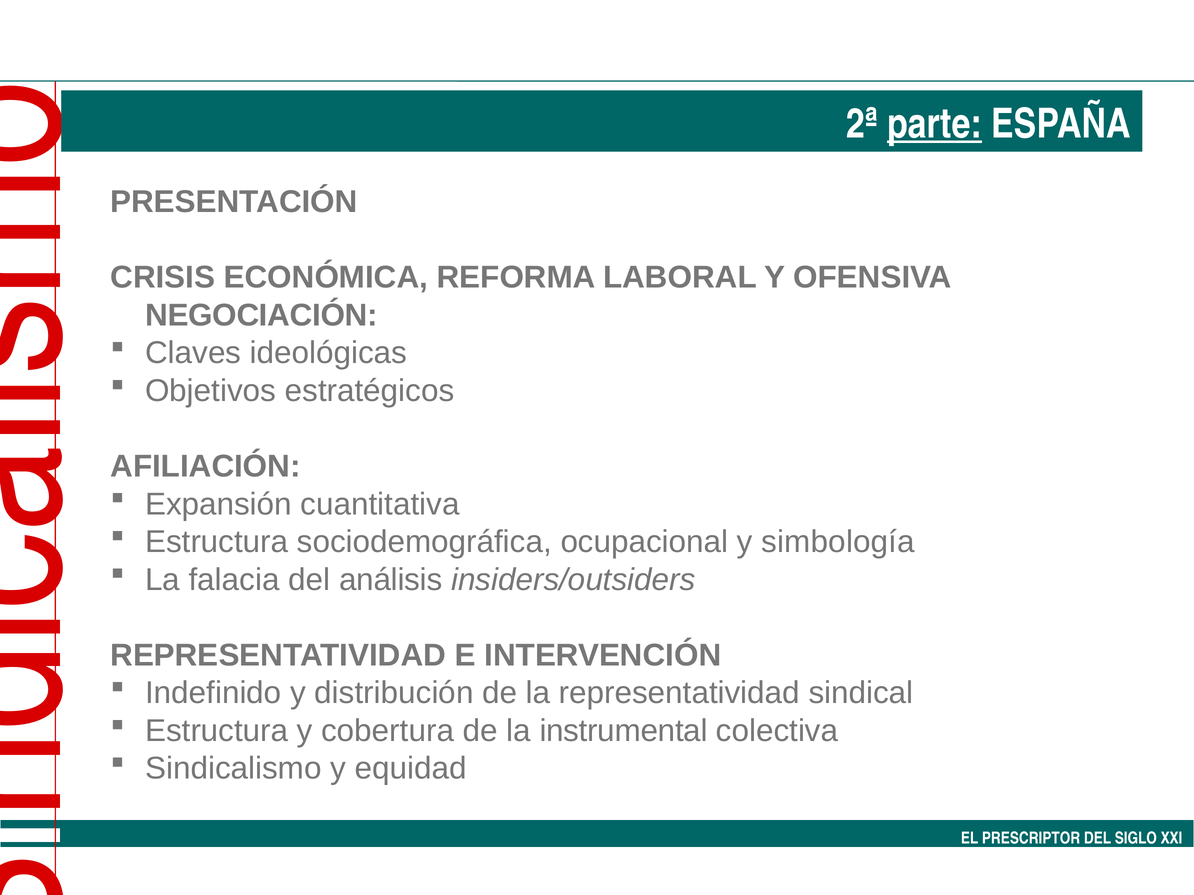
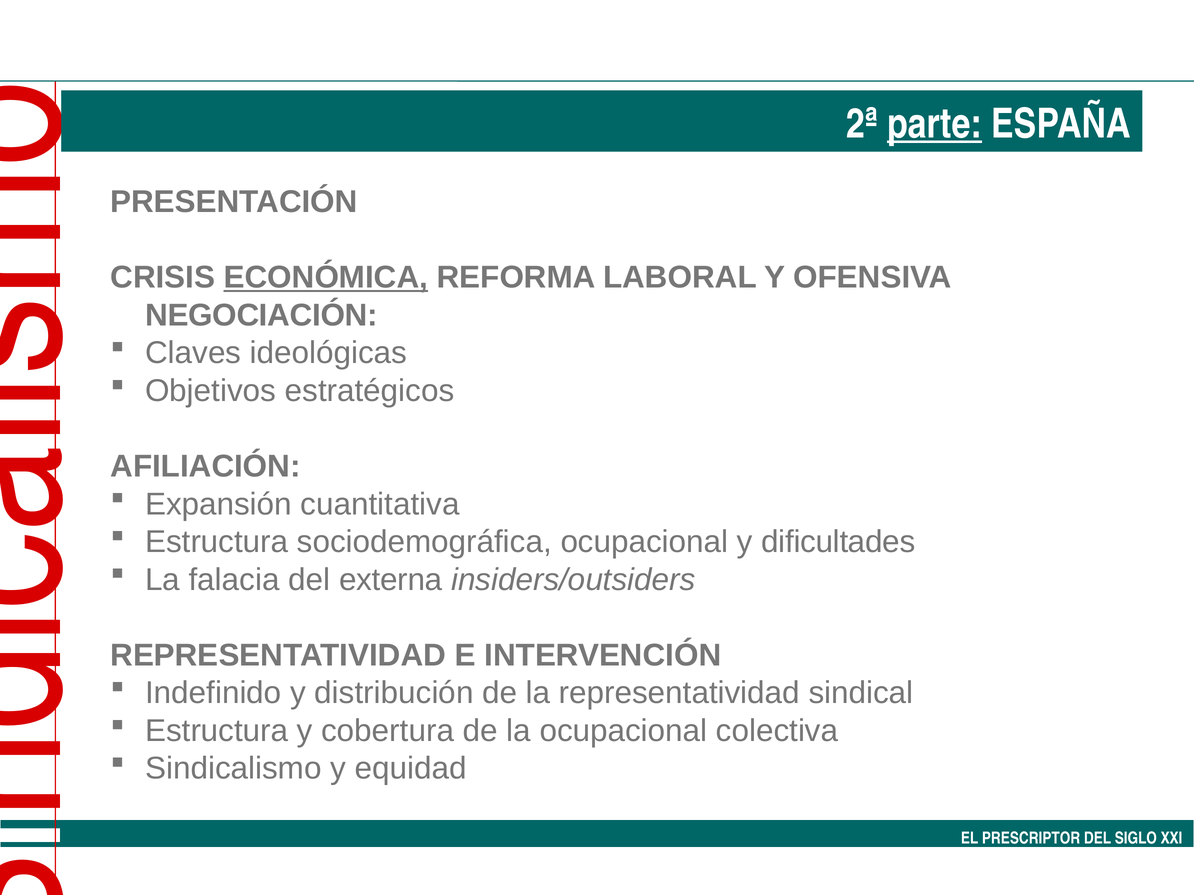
ECONÓMICA underline: none -> present (326, 278)
simbología: simbología -> dificultades (838, 542)
análisis: análisis -> externa (391, 580)
la instrumental: instrumental -> ocupacional (623, 731)
